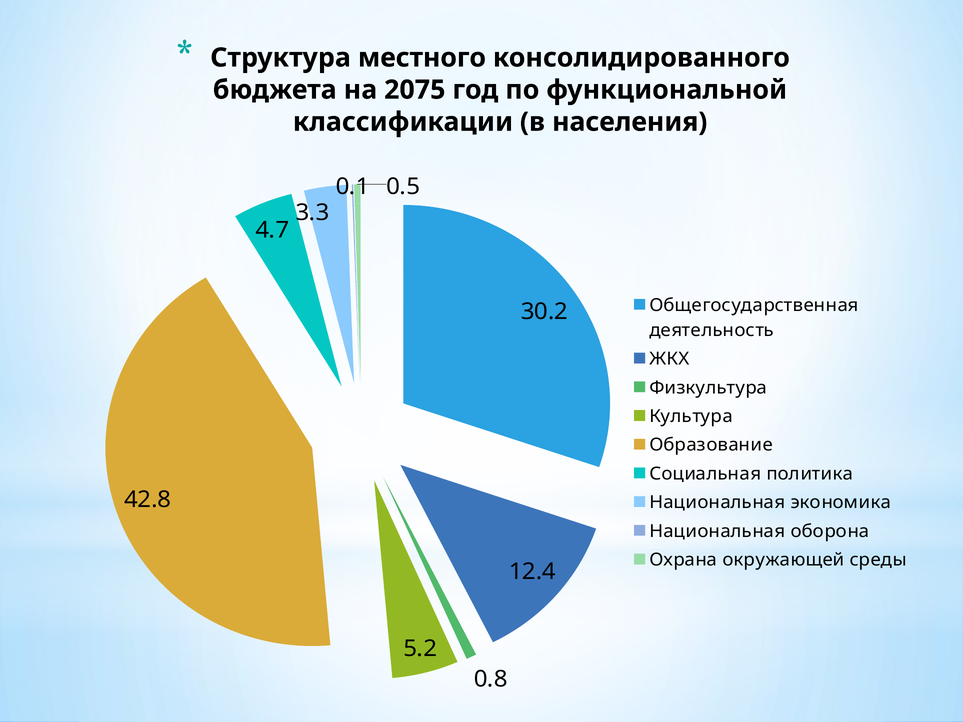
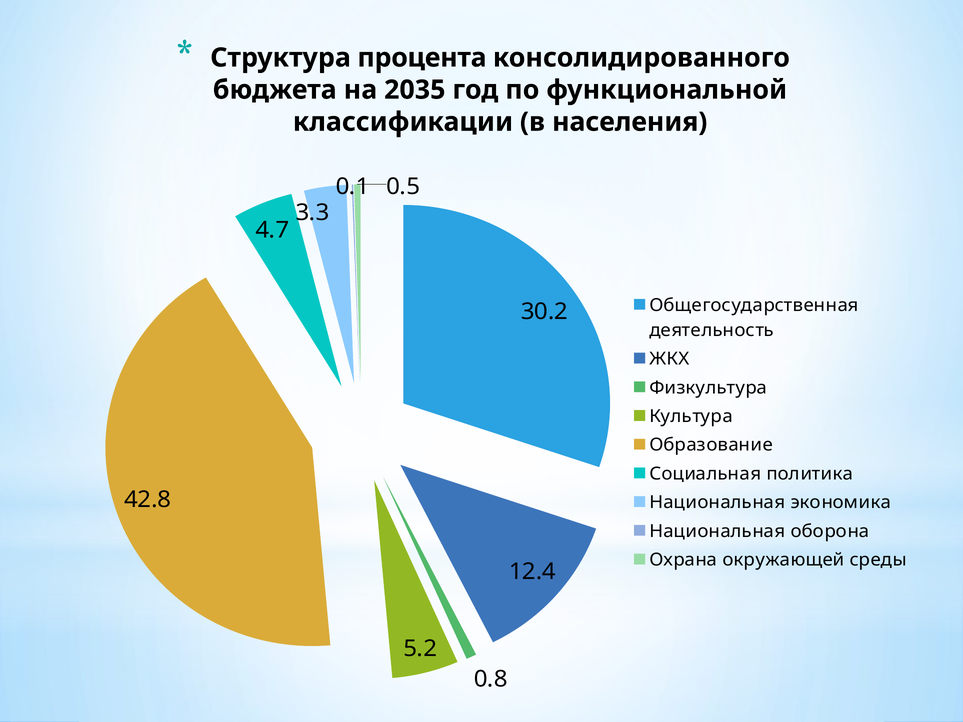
местного: местного -> процента (422, 58)
2075: 2075 -> 2035 (415, 90)
